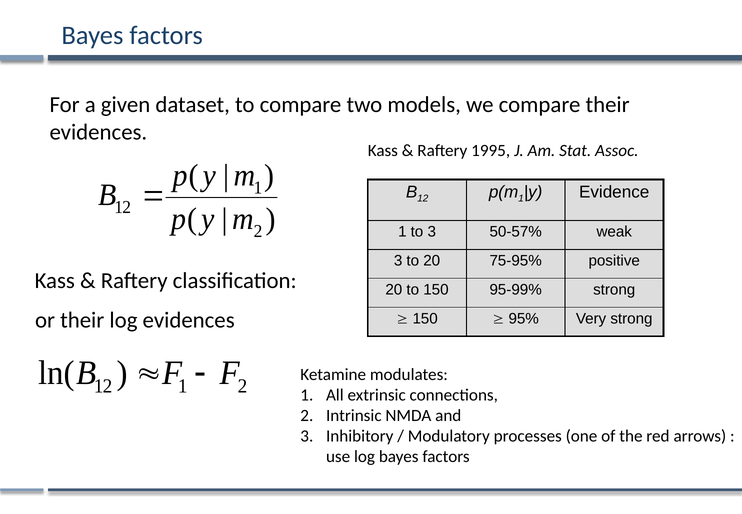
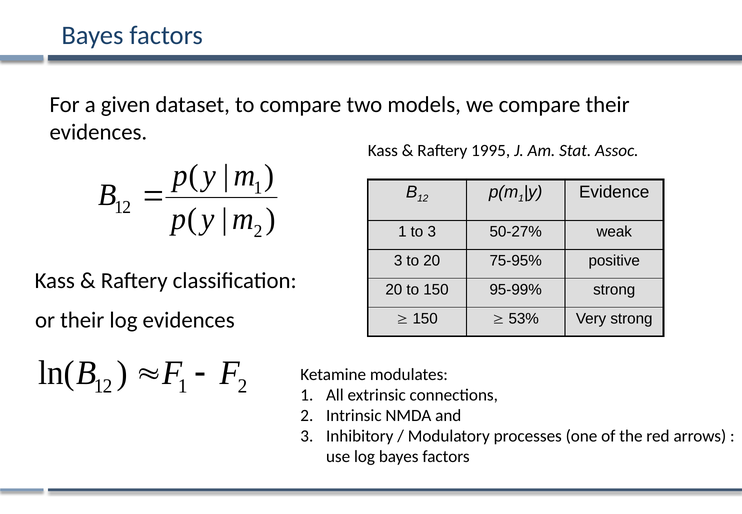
50-57%: 50-57% -> 50-27% (516, 232)
95%: 95% -> 53% (524, 318)
